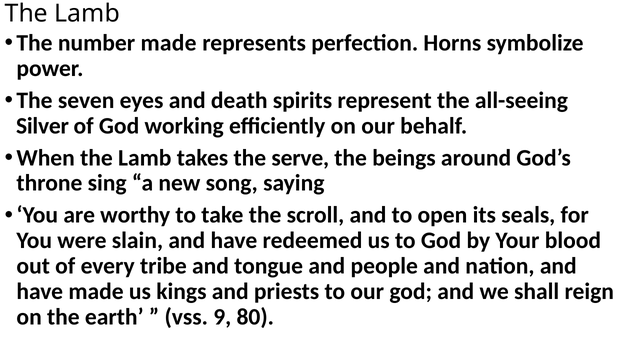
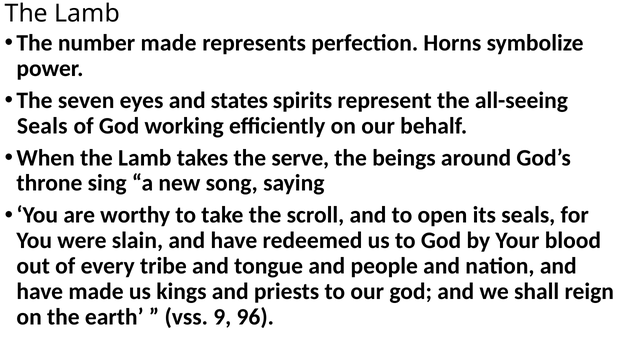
death: death -> states (239, 100)
Silver: Silver -> Seals (42, 126)
80: 80 -> 96 (255, 317)
